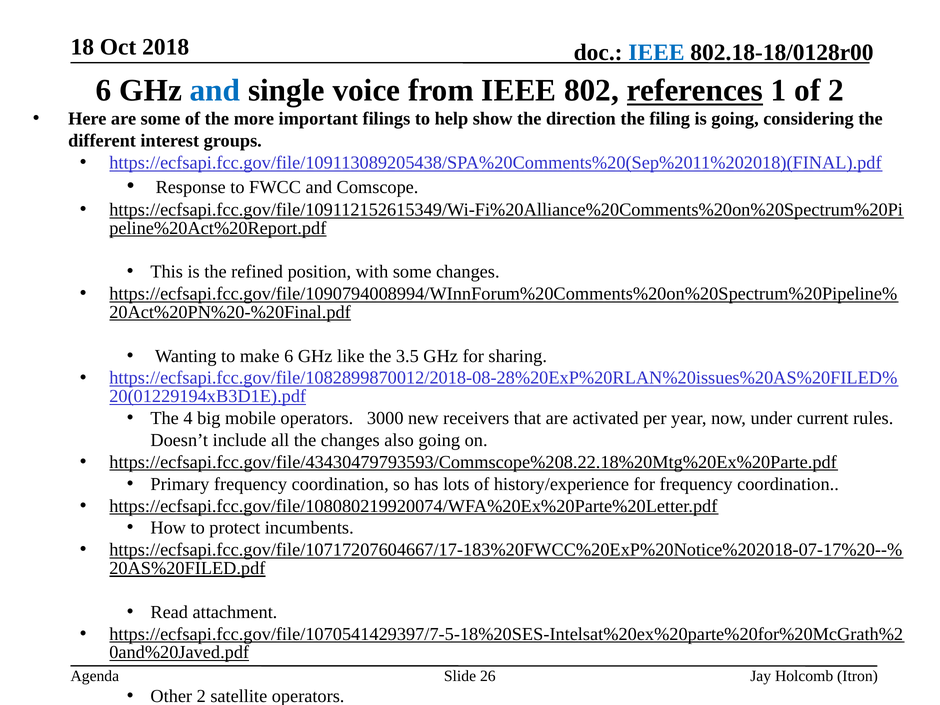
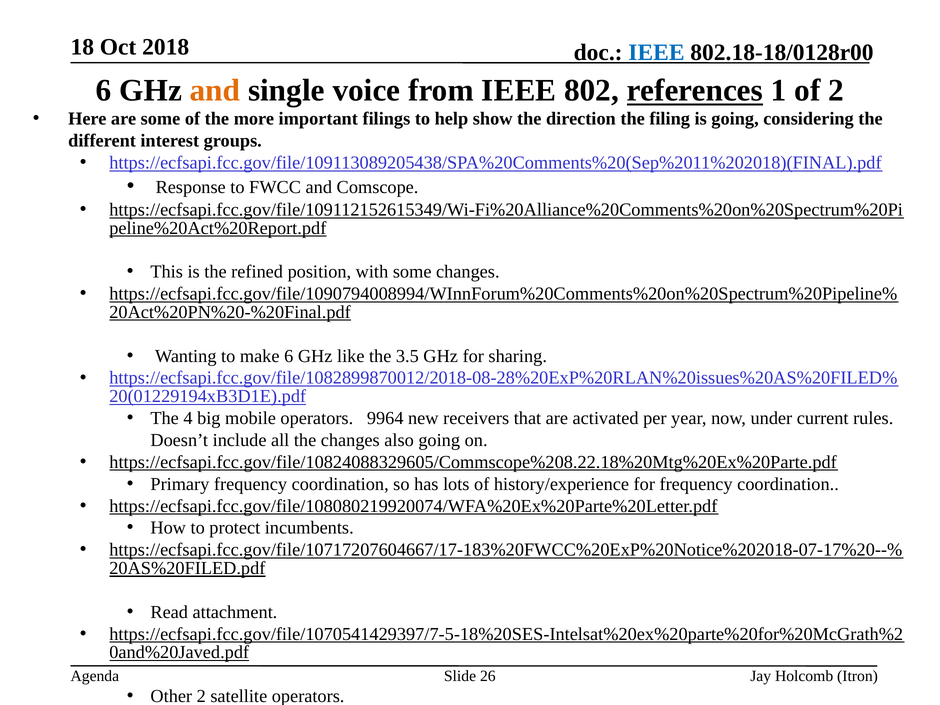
and colour: blue -> orange (215, 91)
3000: 3000 -> 9964 (385, 418)
https://ecfsapi.fcc.gov/file/43430479793593/Commscope%208.22.18%20Mtg%20Ex%20Parte.pdf: https://ecfsapi.fcc.gov/file/43430479793593/Commscope%208.22.18%20Mtg%20Ex%20Parte.pdf -> https://ecfsapi.fcc.gov/file/10824088329605/Commscope%208.22.18%20Mtg%20Ex%20Parte.pdf (473, 462)
